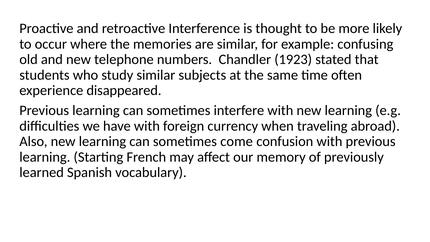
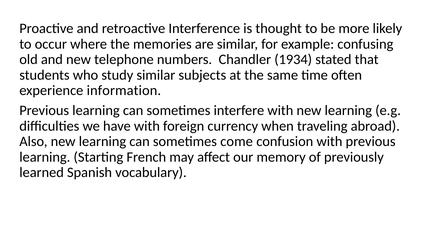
1923: 1923 -> 1934 (293, 60)
disappeared: disappeared -> information (124, 91)
